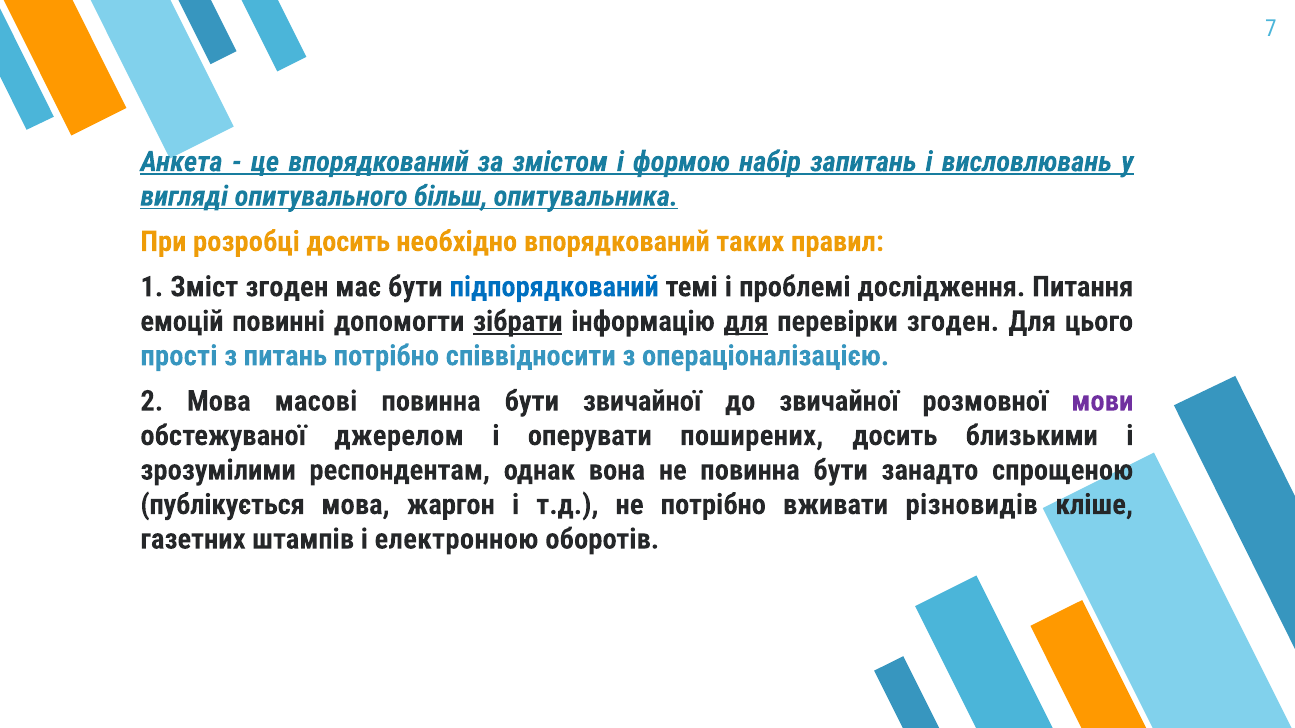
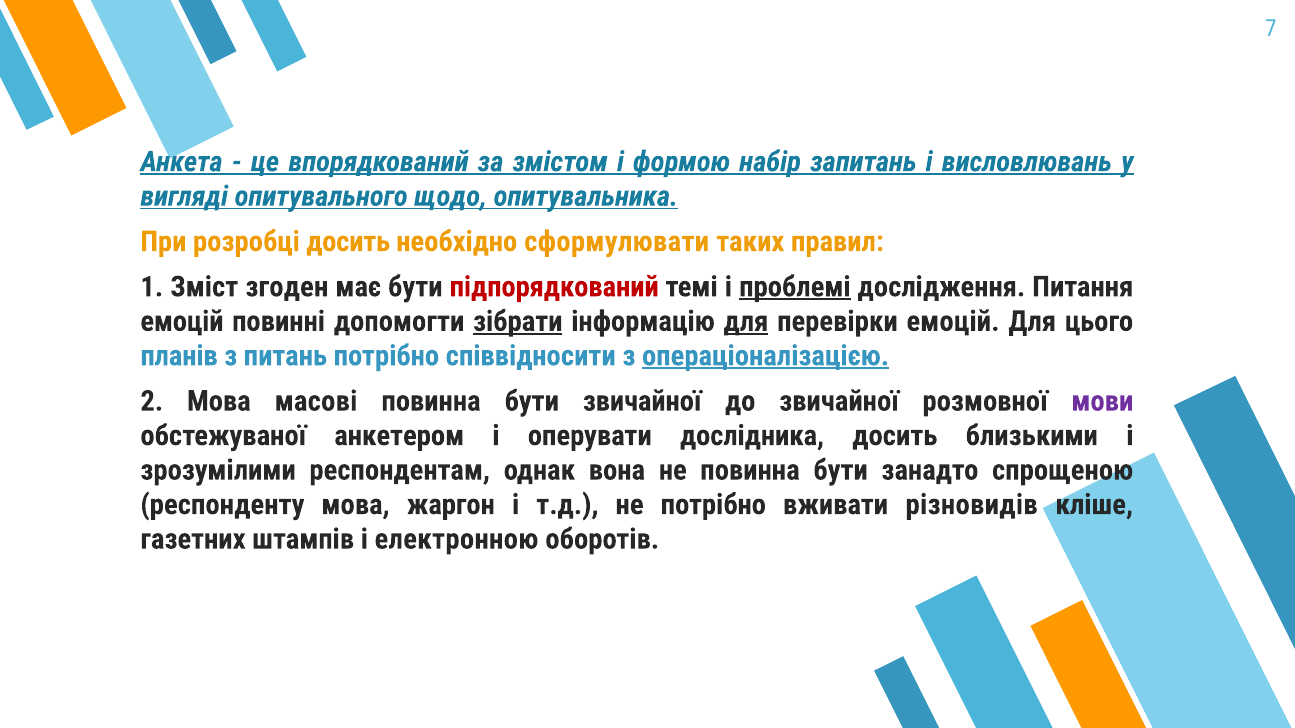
більш: більш -> щодо (451, 196)
необхідно впорядкований: впорядкований -> сформулювати (617, 242)
підпорядкований colour: blue -> red (554, 287)
проблемі underline: none -> present (795, 287)
перевірки згоден: згоден -> емоцій (953, 322)
прості: прості -> планів (179, 356)
операціоналізацією underline: none -> present (766, 356)
джерелом: джерелом -> анкетером (399, 436)
поширених: поширених -> дослідника (752, 436)
публікується: публікується -> респонденту (222, 505)
